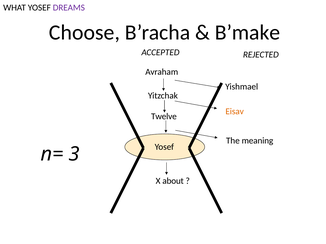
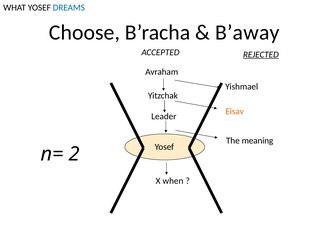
DREAMS colour: purple -> blue (69, 8)
B’make: B’make -> B’away (247, 33)
REJECTED underline: none -> present (261, 55)
Twelve: Twelve -> Leader (164, 117)
3: 3 -> 2 (74, 154)
about: about -> when (173, 181)
